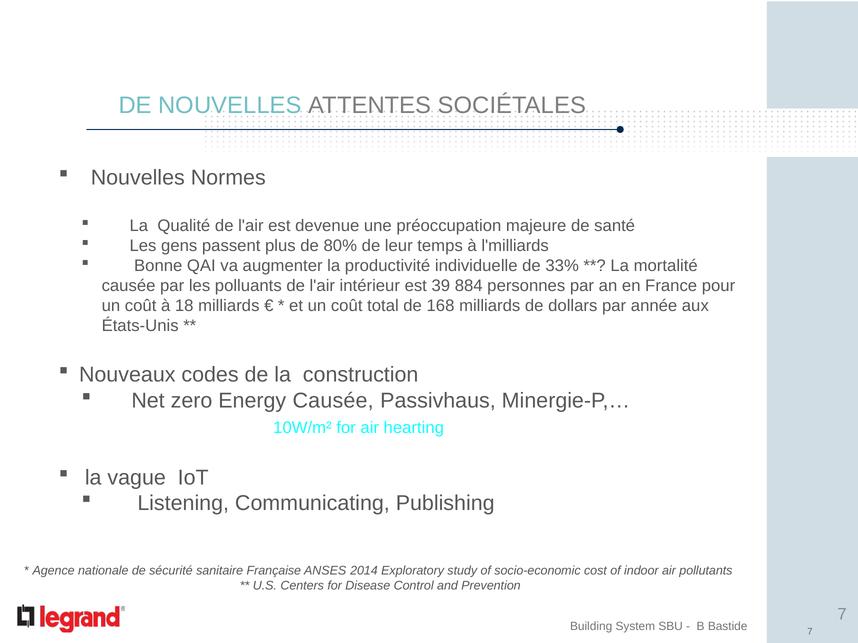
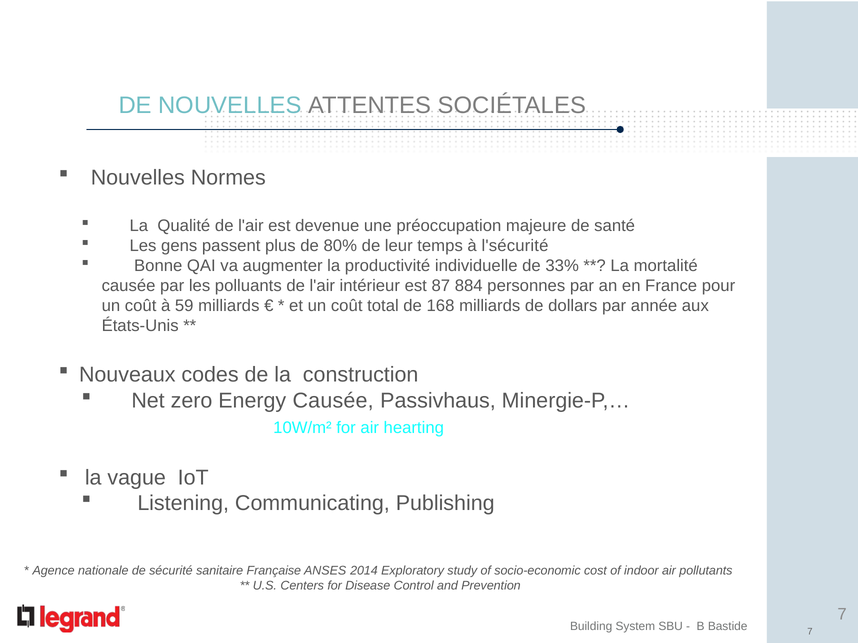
l'milliards: l'milliards -> l'sécurité (515, 246)
39: 39 -> 87 (441, 286)
18: 18 -> 59 (184, 306)
